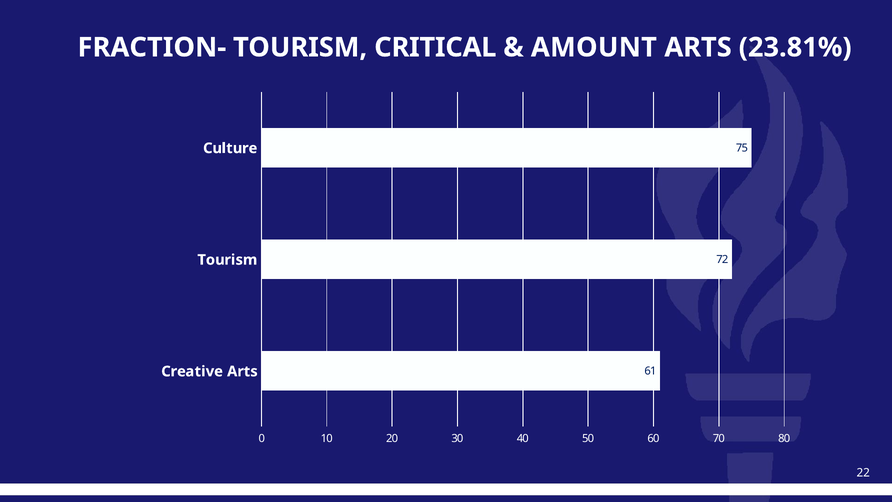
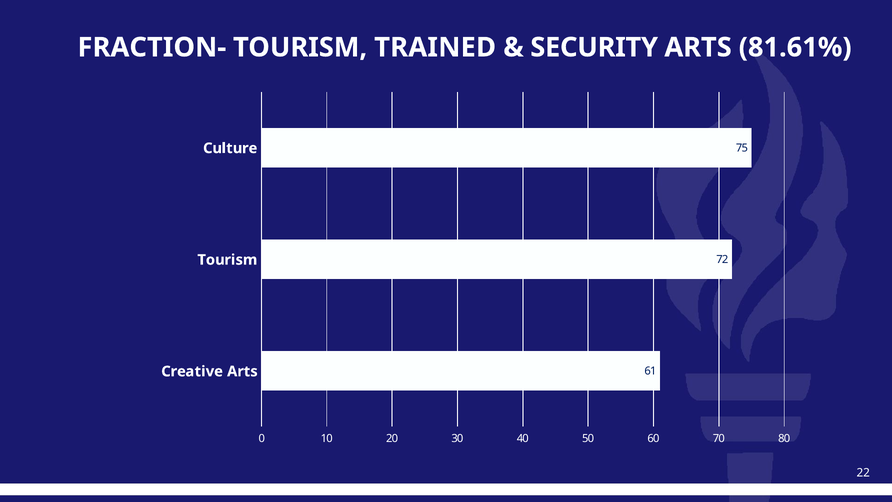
CRITICAL: CRITICAL -> TRAINED (435, 47)
AMOUNT: AMOUNT -> SECURITY (594, 47)
23.81%: 23.81% -> 81.61% (795, 47)
